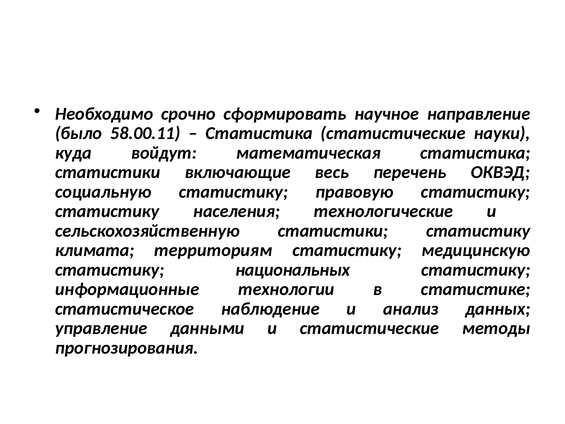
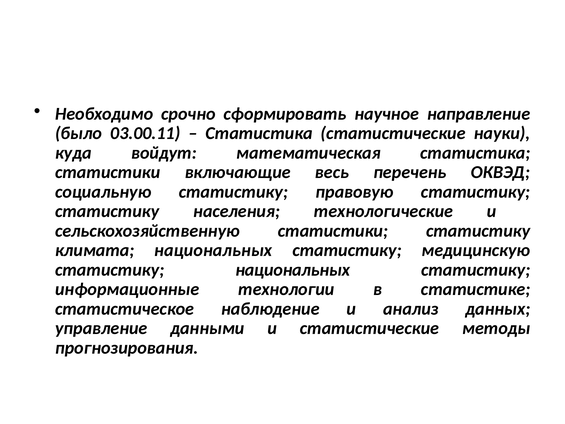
58.00.11: 58.00.11 -> 03.00.11 (145, 133)
климата территориям: территориям -> национальных (213, 250)
